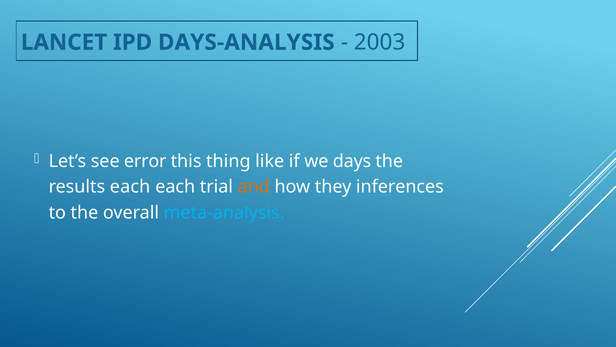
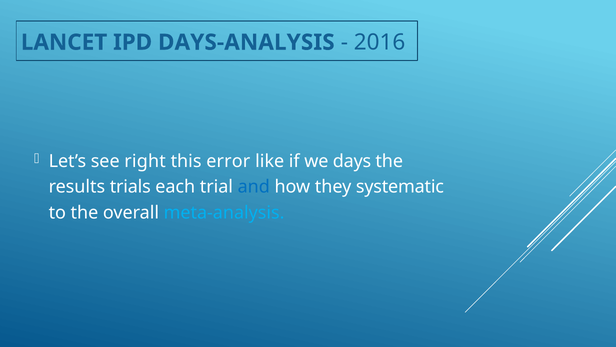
2003: 2003 -> 2016 (380, 42)
error: error -> right (145, 161)
thing: thing -> error (228, 161)
results each: each -> trials (130, 187)
and colour: orange -> blue (254, 187)
inferences: inferences -> systematic (400, 187)
